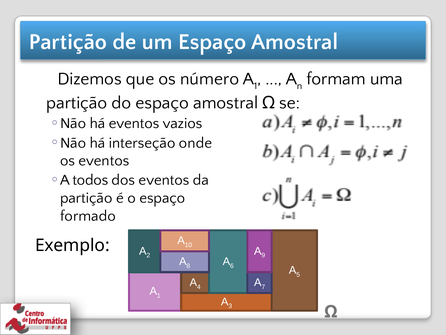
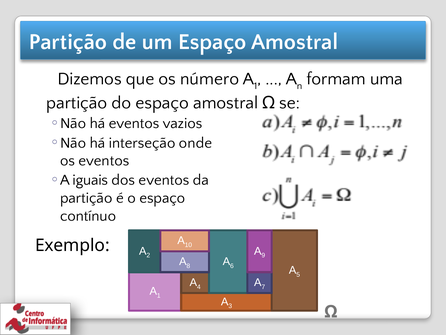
todos: todos -> iguais (90, 180)
formado: formado -> contínuo (88, 215)
